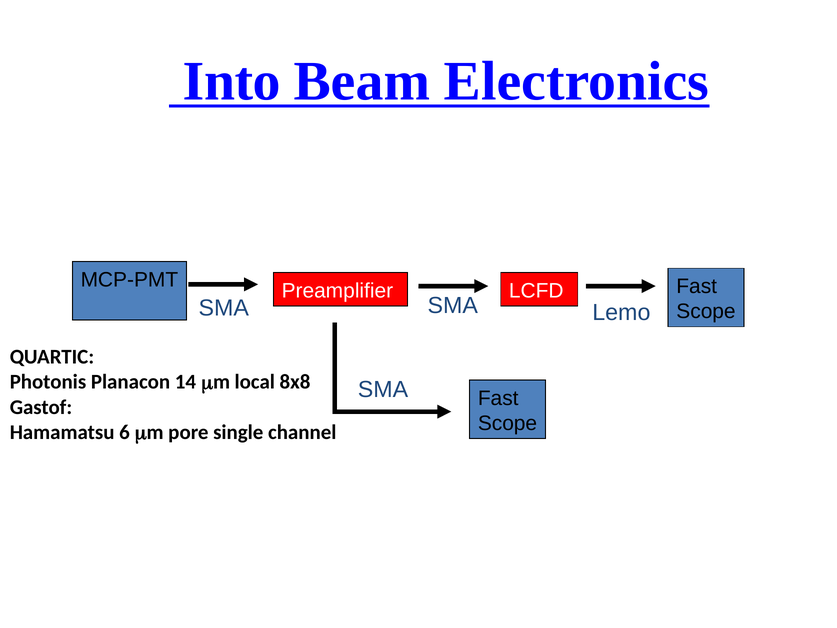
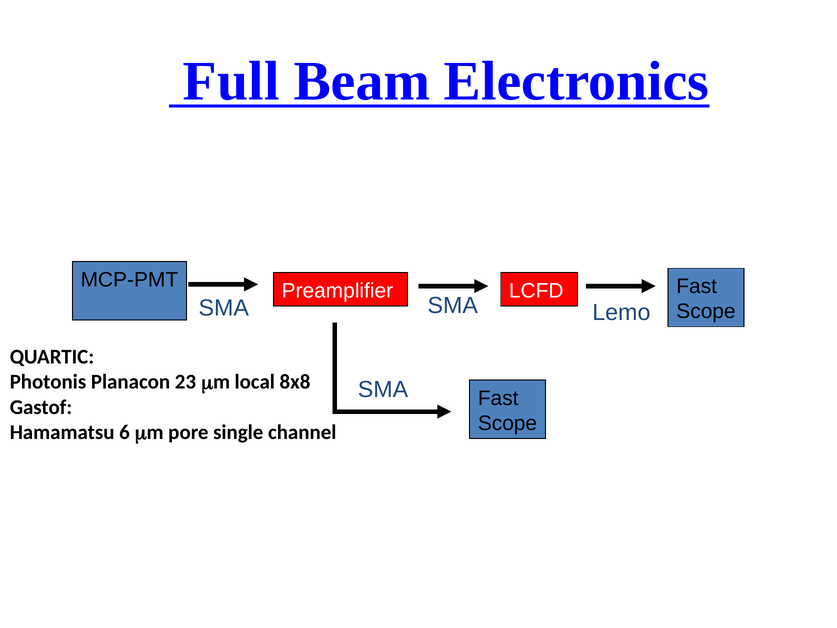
Into: Into -> Full (231, 81)
14: 14 -> 23 (185, 382)
